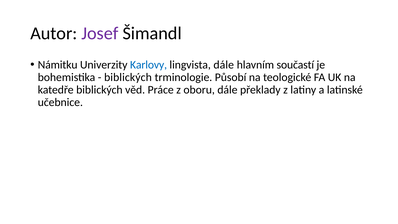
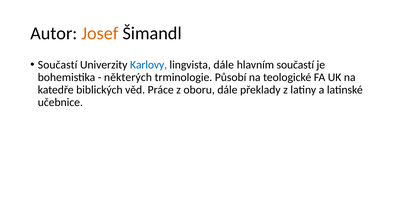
Josef colour: purple -> orange (100, 33)
Námitku: Námitku -> Součastí (58, 65)
biblických: biblických -> některých (128, 77)
